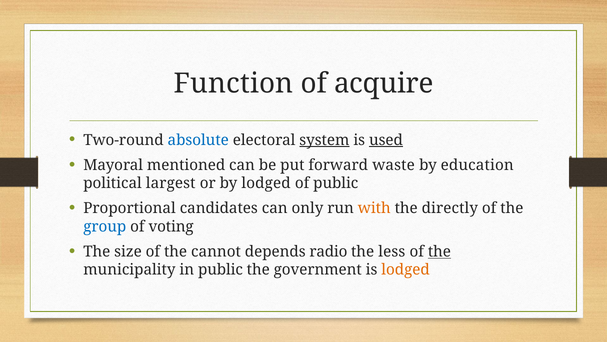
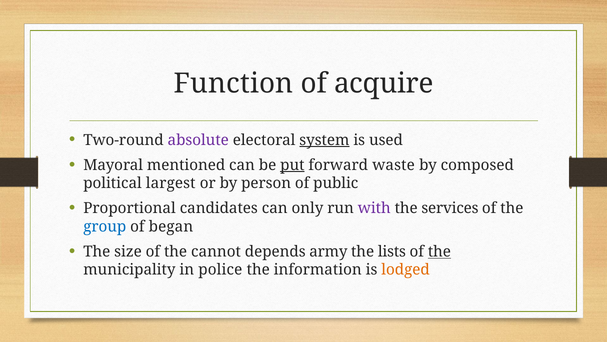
absolute colour: blue -> purple (198, 140)
used underline: present -> none (386, 140)
put underline: none -> present (292, 165)
education: education -> composed (477, 165)
by lodged: lodged -> person (266, 183)
with colour: orange -> purple (374, 208)
directly: directly -> services (450, 208)
voting: voting -> began (171, 226)
radio: radio -> army (328, 251)
less: less -> lists (392, 251)
in public: public -> police (220, 269)
government: government -> information (318, 269)
